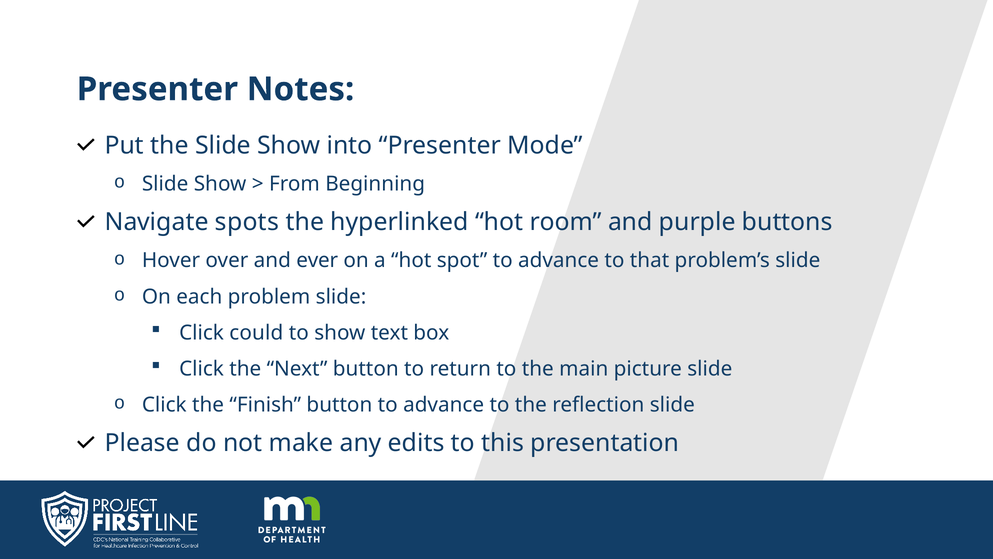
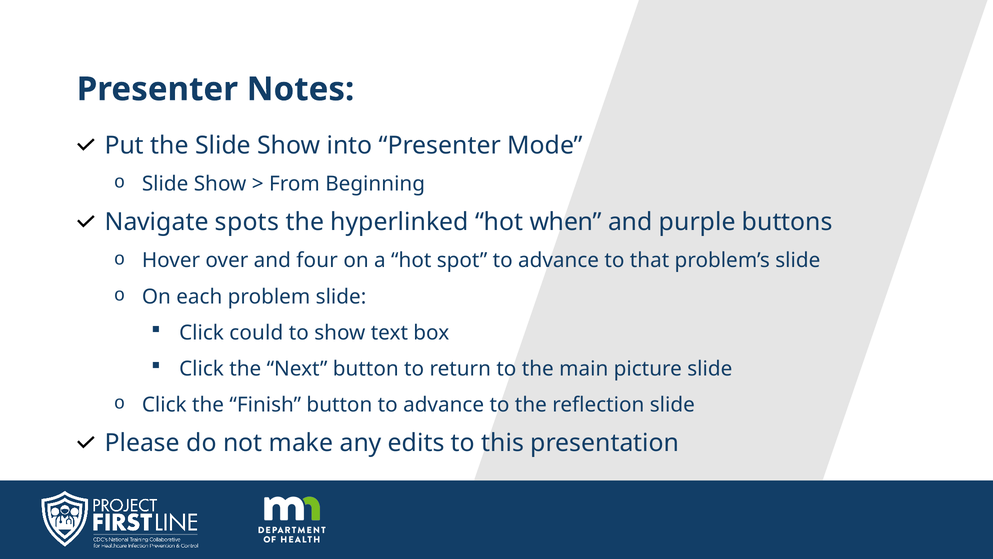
hot room: room -> when (566, 222)
ever: ever -> four (317, 260)
